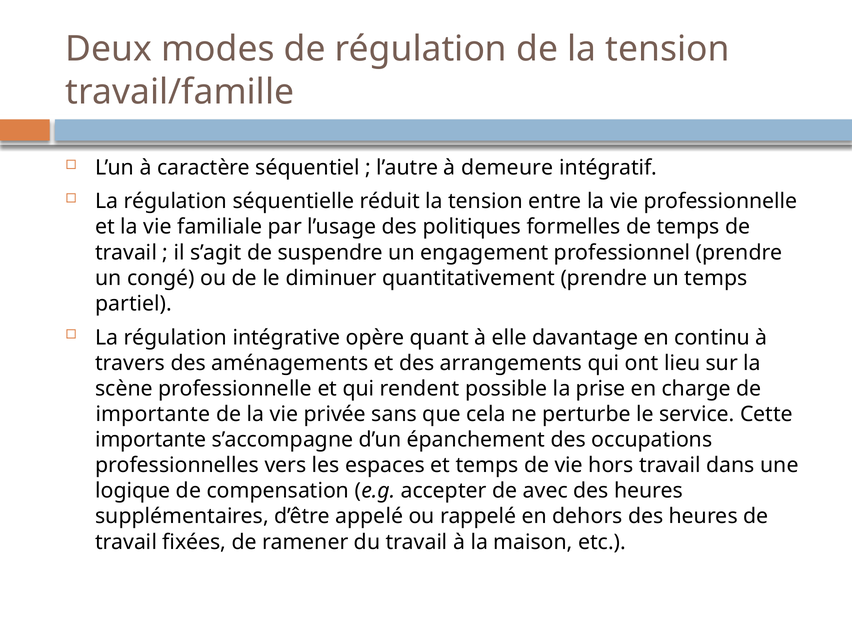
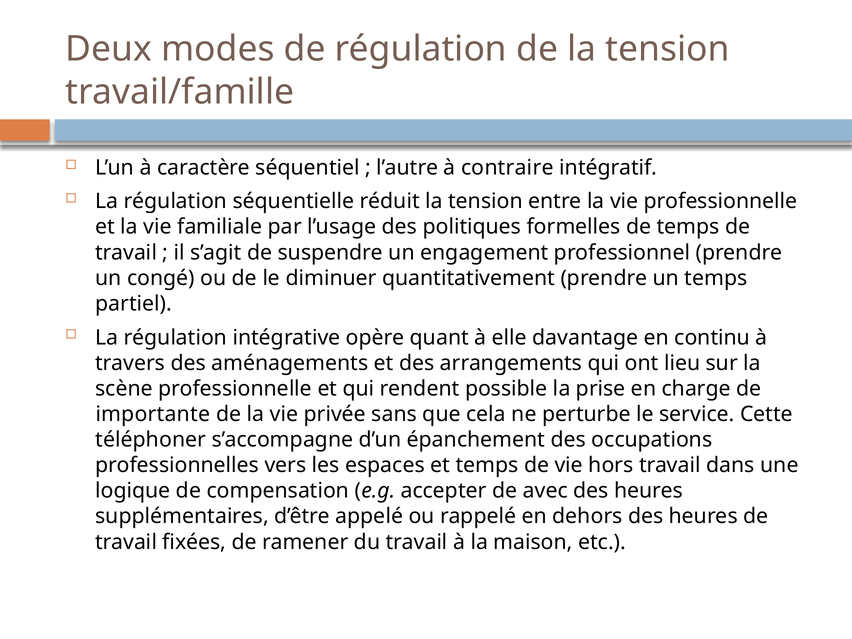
demeure: demeure -> contraire (507, 168)
importante: importante -> téléphoner (151, 440)
